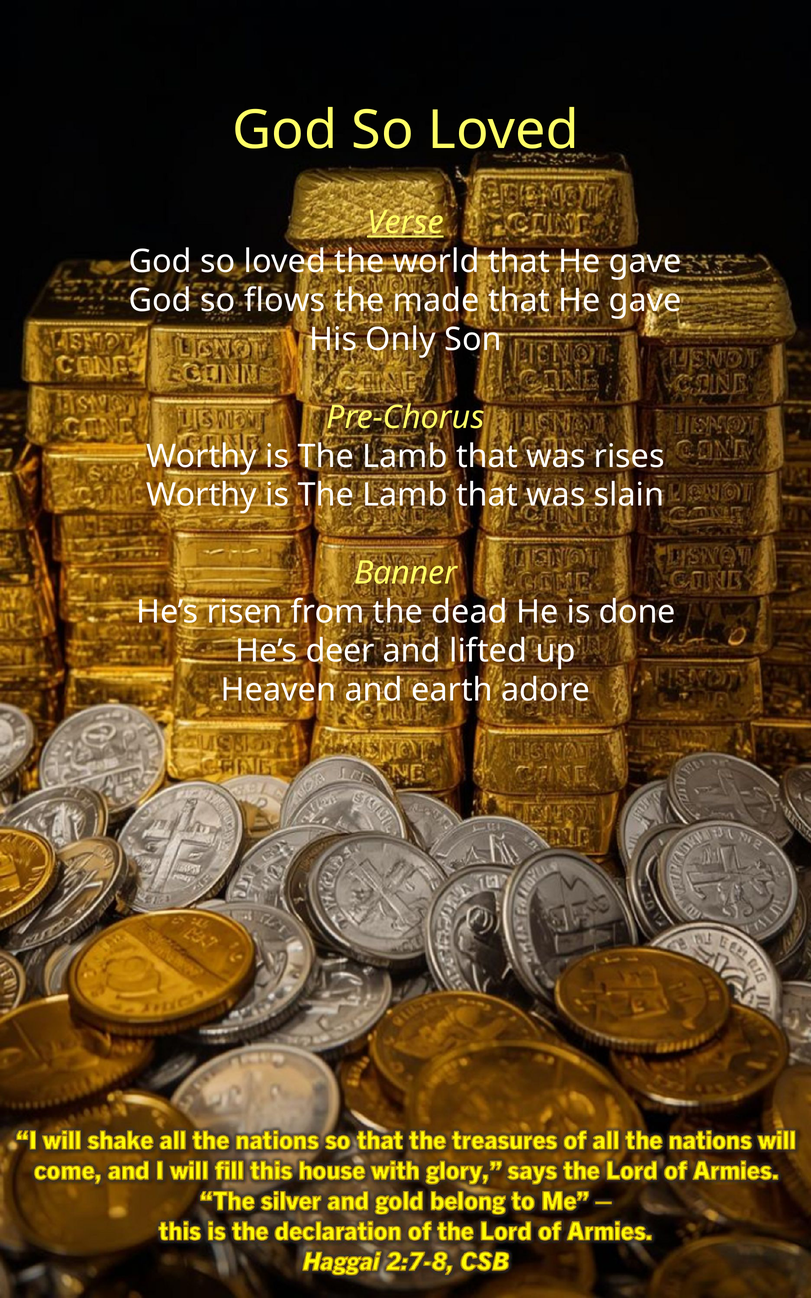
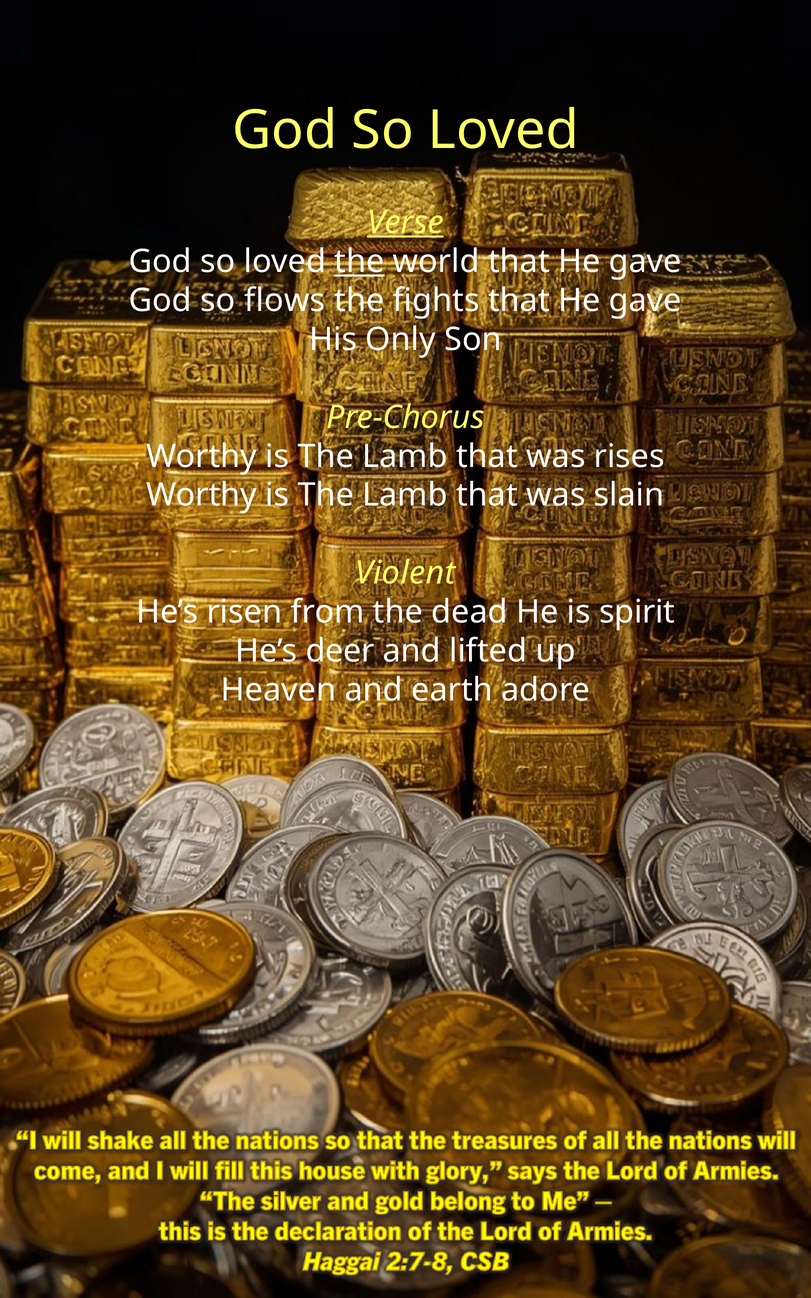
the underline: none -> present (359, 262)
made: made -> fights (436, 300)
Banner: Banner -> Violent (405, 573)
done: done -> spirit (637, 612)
